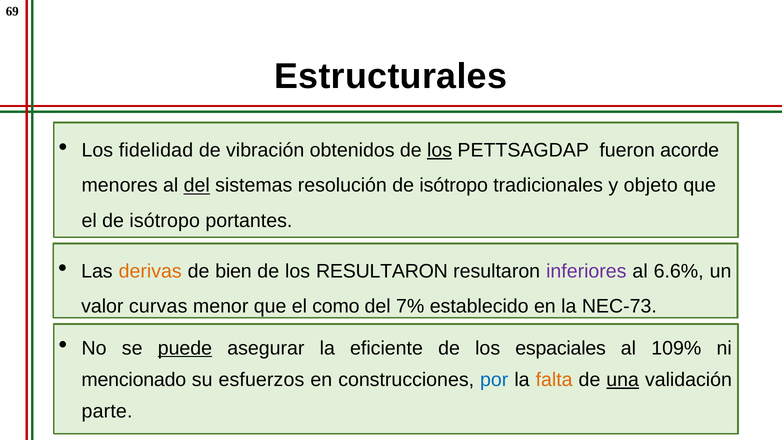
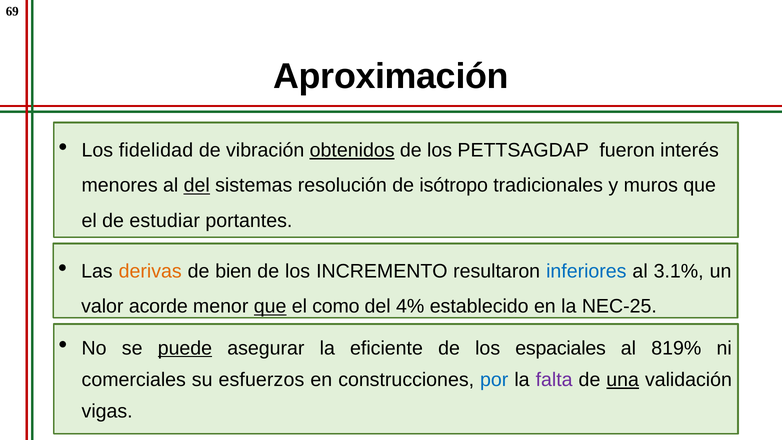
Estructurales: Estructurales -> Aproximación (391, 76)
obtenidos underline: none -> present (352, 150)
los underline: present -> none (440, 150)
acorde: acorde -> interés (690, 150)
objeto: objeto -> muros (651, 185)
el de isótropo: isótropo -> estudiar (165, 221)
los RESULTARON: RESULTARON -> INCREMENTO (382, 271)
inferiores colour: purple -> blue (586, 271)
6.6%: 6.6% -> 3.1% (679, 271)
curvas: curvas -> acorde (158, 306)
que underline: none -> present (270, 306)
7%: 7% -> 4% (410, 306)
NEC-73: NEC-73 -> NEC-25 (619, 306)
109%: 109% -> 819% (676, 348)
mencionado: mencionado -> comerciales (134, 380)
falta colour: orange -> purple (554, 380)
parte: parte -> vigas (107, 411)
